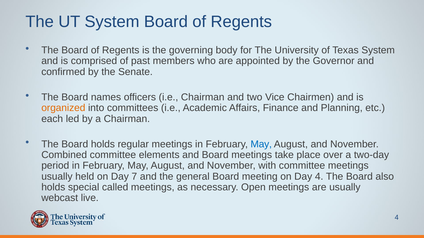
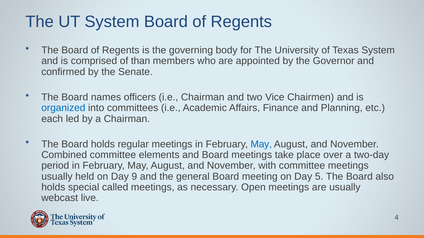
past: past -> than (141, 61)
organized colour: orange -> blue (63, 108)
7: 7 -> 9 (134, 177)
Day 4: 4 -> 5 (319, 177)
